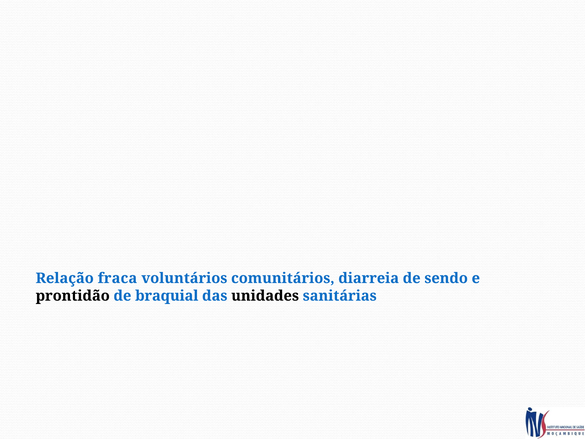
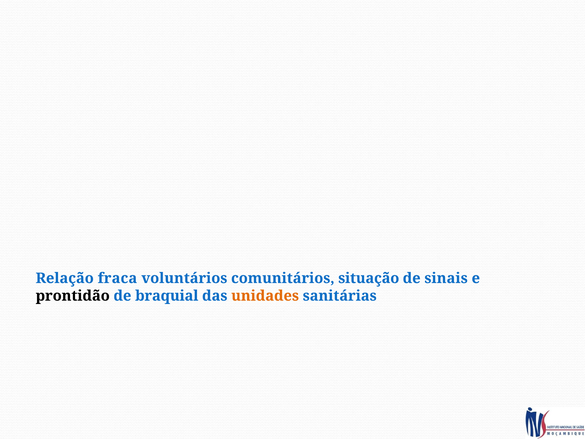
diarreia: diarreia -> situação (369, 278)
sendo: sendo -> sinais (446, 278)
unidades colour: black -> orange (265, 296)
